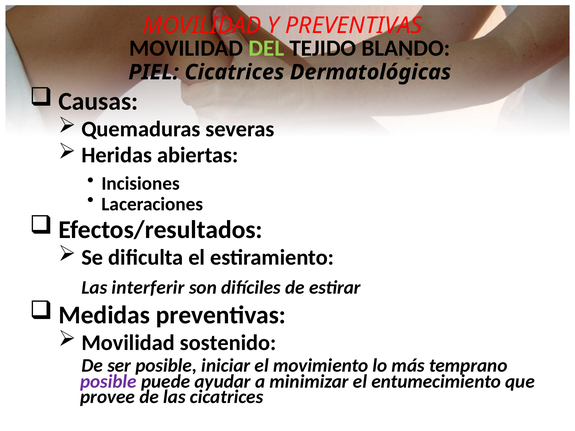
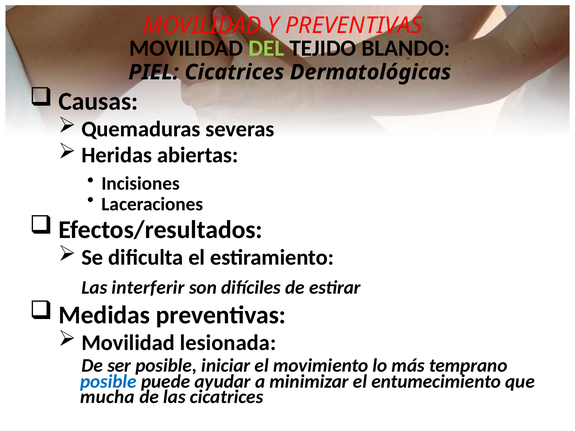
sostenido: sostenido -> lesionada (228, 343)
posible colour: purple -> blue (108, 382)
provee: provee -> mucha (107, 397)
